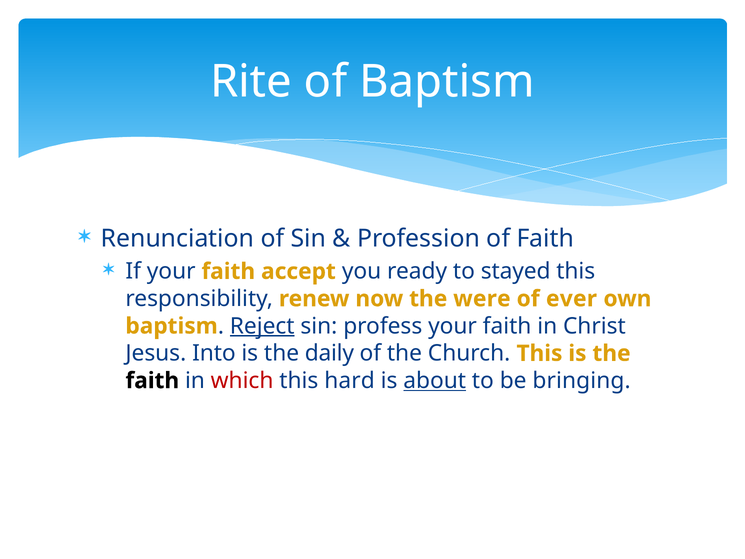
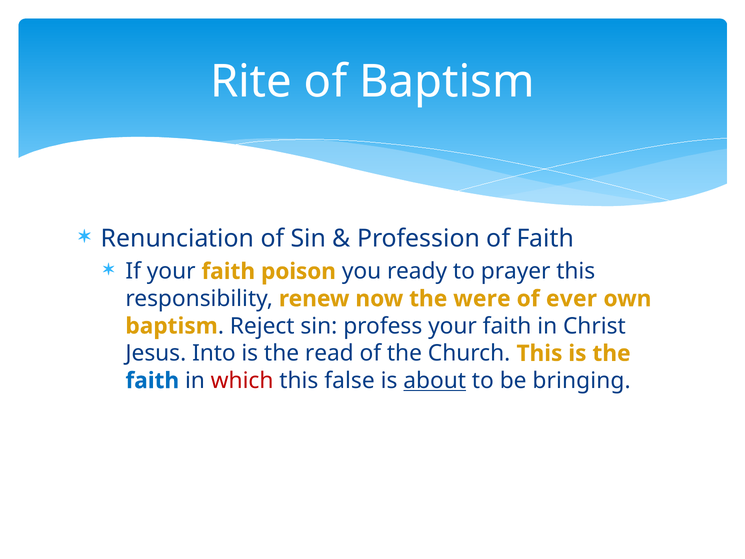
accept: accept -> poison (299, 271)
stayed: stayed -> prayer (516, 271)
Reject underline: present -> none (262, 326)
daily: daily -> read (329, 353)
faith colour: black -> blue (152, 381)
hard: hard -> false (350, 381)
